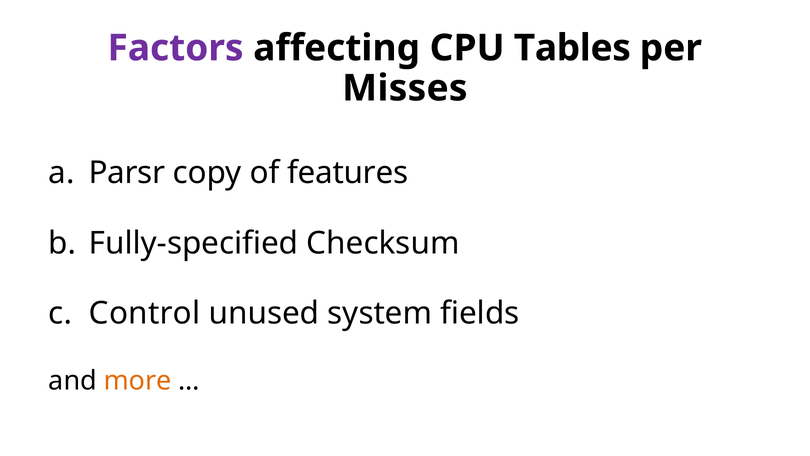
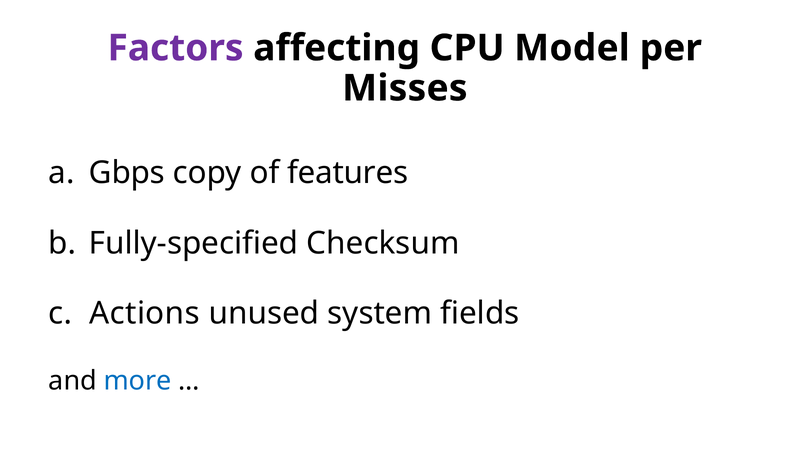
Tables: Tables -> Model (572, 48)
Parsr: Parsr -> Gbps (127, 173)
Control: Control -> Actions (145, 313)
more colour: orange -> blue (138, 380)
